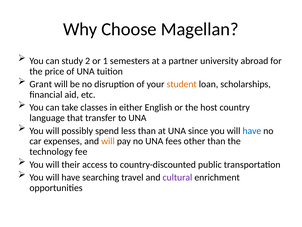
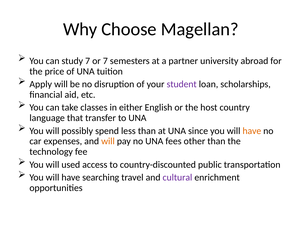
study 2: 2 -> 7 (88, 61)
or 1: 1 -> 7 (105, 61)
Grant: Grant -> Apply (41, 84)
student colour: orange -> purple (182, 84)
have colour: blue -> orange (252, 131)
their: their -> used (71, 164)
